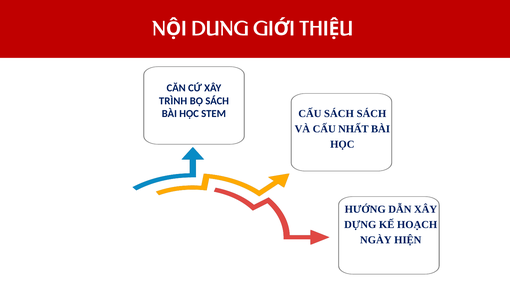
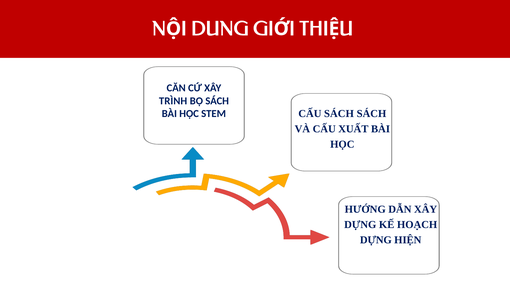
NHẤT: NHẤT -> XUẤT (353, 129)
NGÀY: NGÀY -> DỰNG (376, 240)
